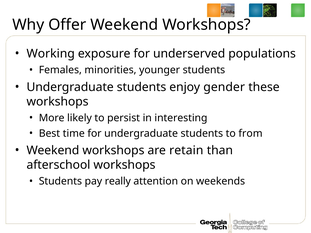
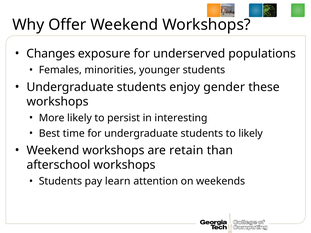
Working: Working -> Changes (51, 54)
to from: from -> likely (251, 134)
really: really -> learn (118, 182)
